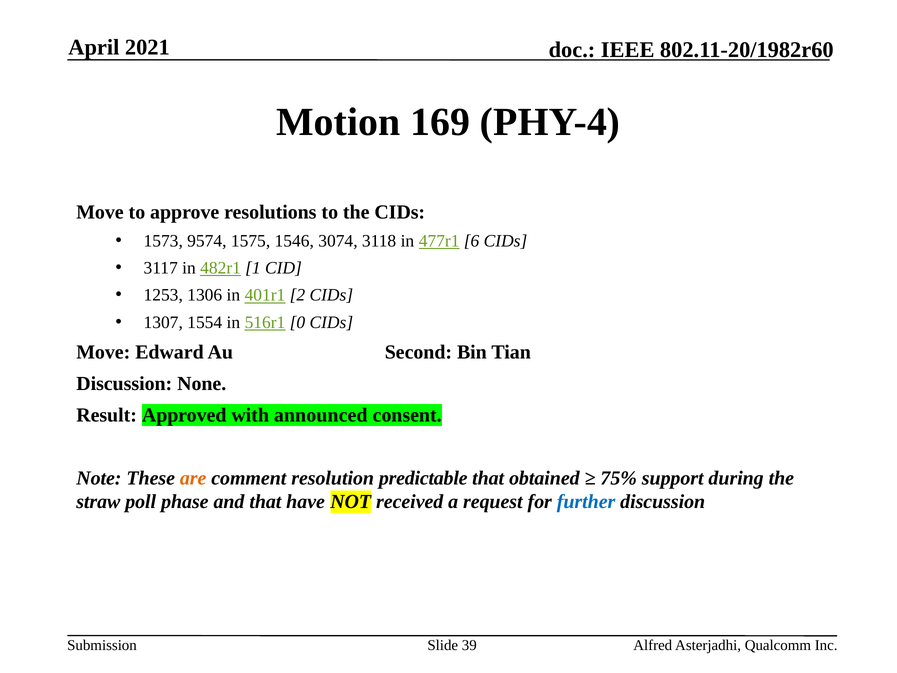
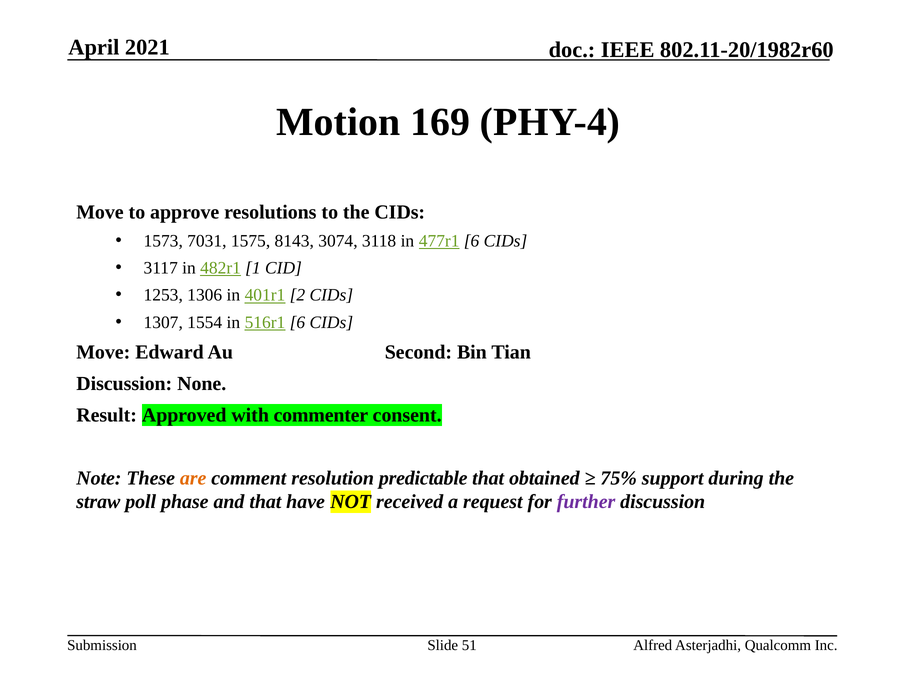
9574: 9574 -> 7031 (207, 241)
1546: 1546 -> 8143 (294, 241)
516r1 0: 0 -> 6 (297, 322)
announced: announced -> commenter (321, 415)
further colour: blue -> purple (586, 502)
39: 39 -> 51 (469, 645)
